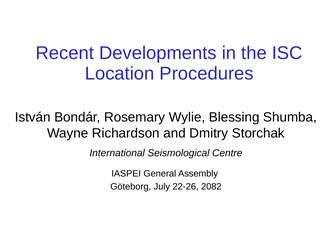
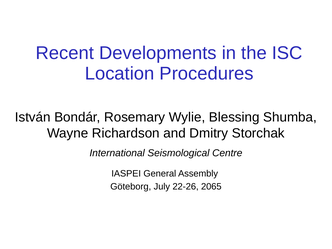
2082: 2082 -> 2065 (211, 187)
